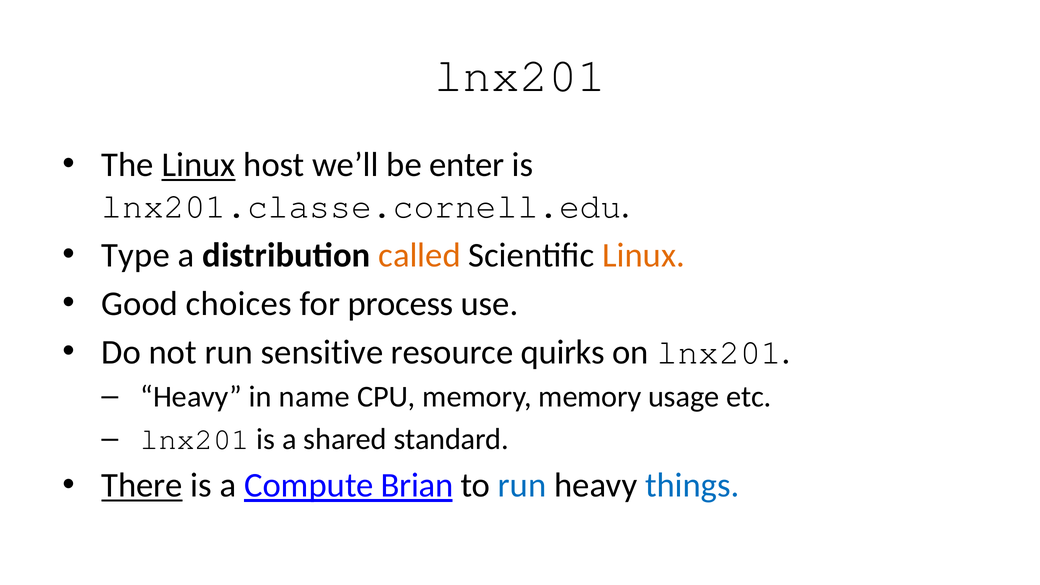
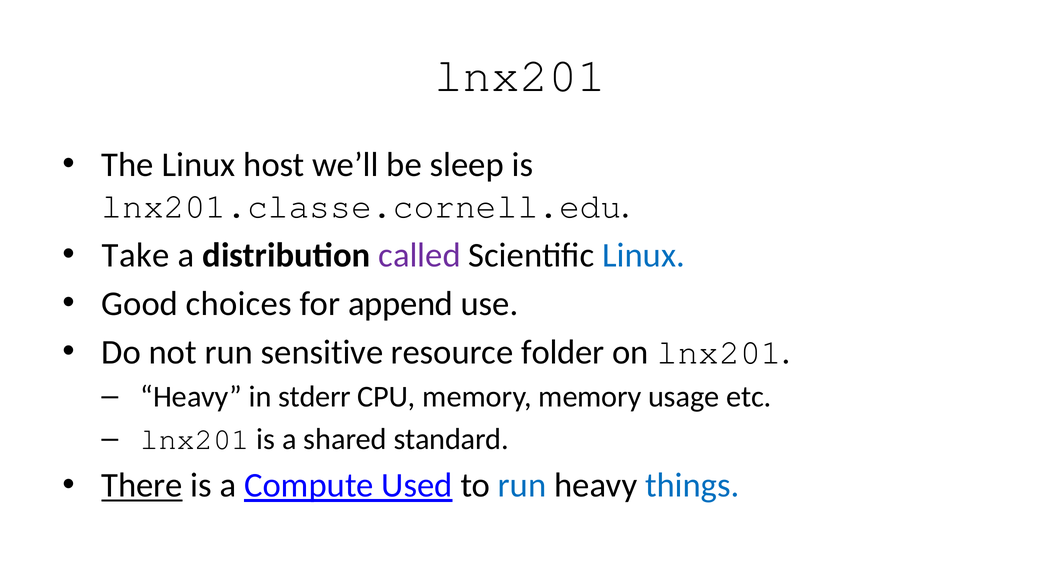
Linux underline: present -> none (199, 165)
enter: enter -> sleep (467, 165)
Type: Type -> Take (136, 255)
called colour: orange -> purple (420, 255)
Linux colour: orange -> blue (644, 255)
process: process -> append (401, 304)
quirks: quirks -> folder (563, 352)
name: name -> stderr (315, 397)
Brian: Brian -> Used (417, 486)
